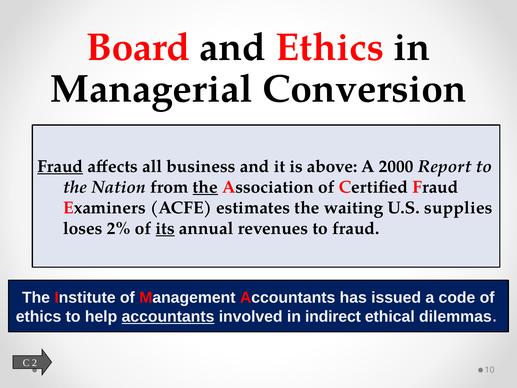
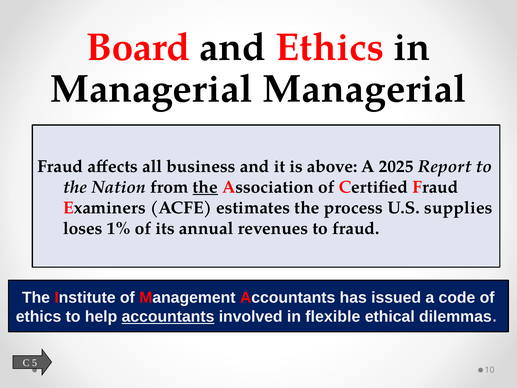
Managerial Conversion: Conversion -> Managerial (364, 89)
Fraud underline: present -> none (60, 166)
2000: 2000 -> 2025 (396, 166)
waiting: waiting -> process (353, 208)
2%: 2% -> 1% (119, 228)
its underline: present -> none (165, 228)
indirect: indirect -> flexible (333, 316)
2: 2 -> 5 (34, 363)
